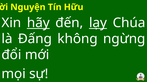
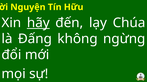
lạy underline: present -> none (98, 23)
